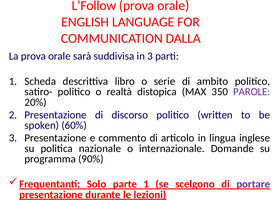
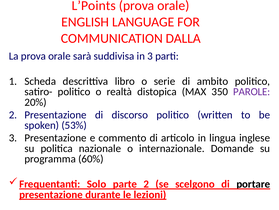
L’Follow: L’Follow -> L’Points (94, 6)
60%: 60% -> 53% (74, 125)
90%: 90% -> 60% (91, 158)
parte 1: 1 -> 2 (146, 184)
portare colour: purple -> black (253, 184)
